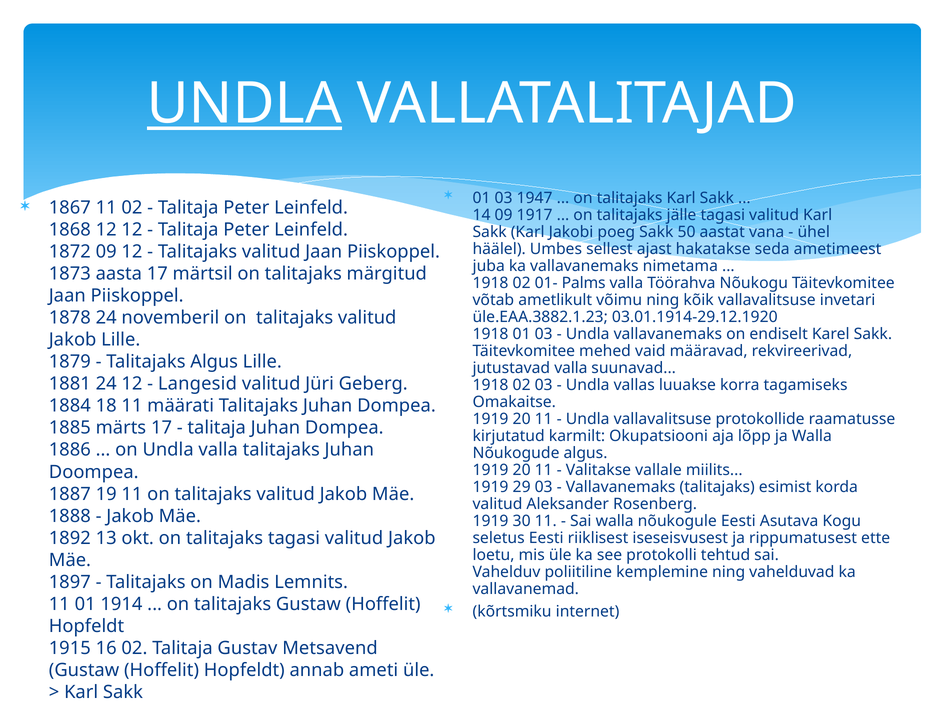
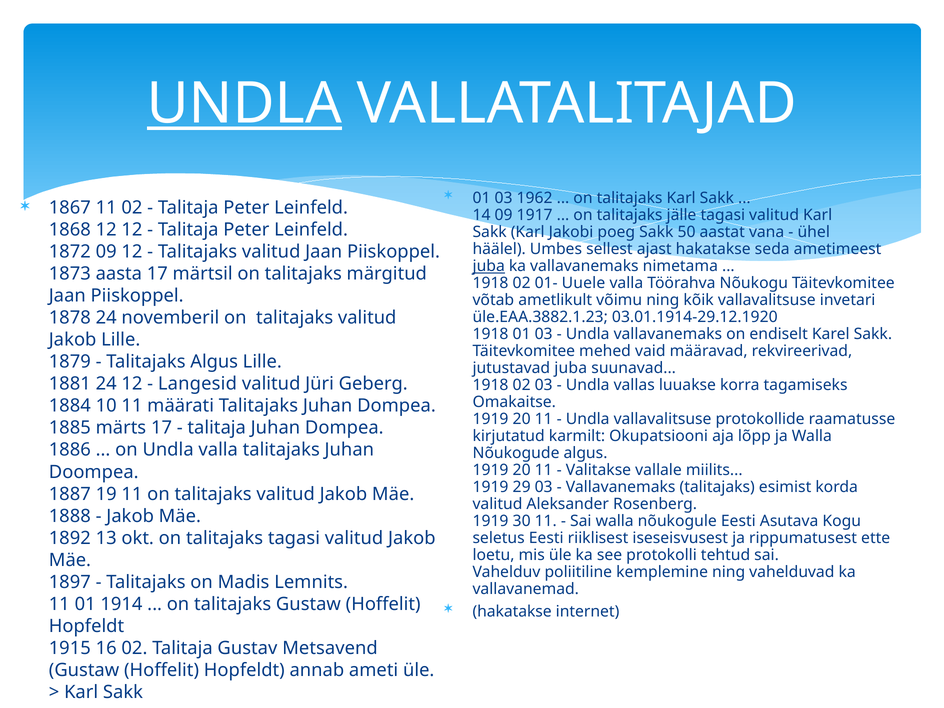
1947: 1947 -> 1962 (535, 198)
juba underline: none -> present (489, 266)
Palms: Palms -> Uuele (583, 283)
jutustavad valla: valla -> juba (571, 368)
18: 18 -> 10 (106, 406)
kõrtsmiku: kõrtsmiku -> hakatakse (512, 612)
